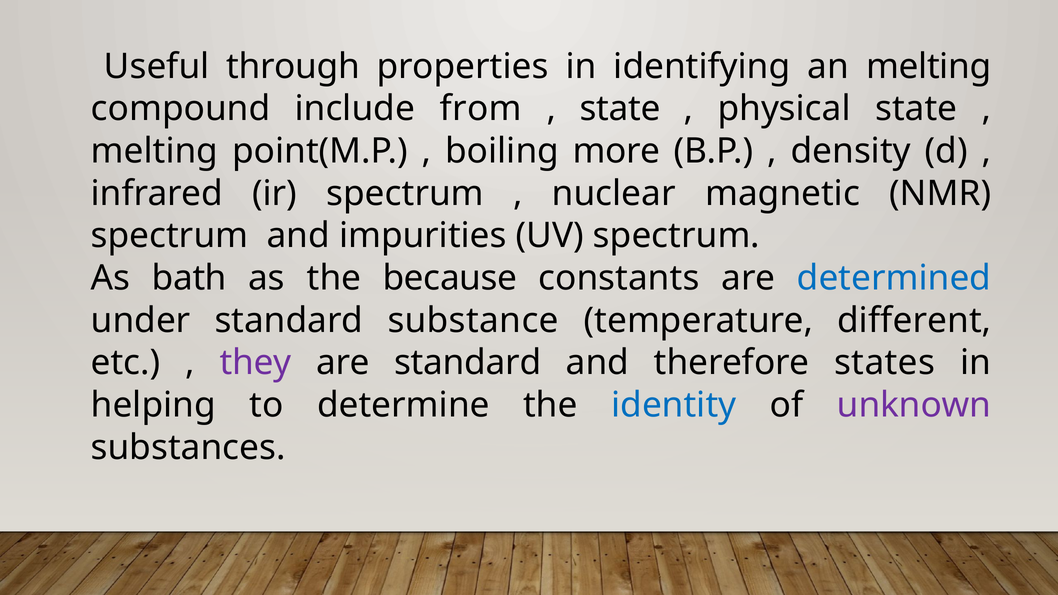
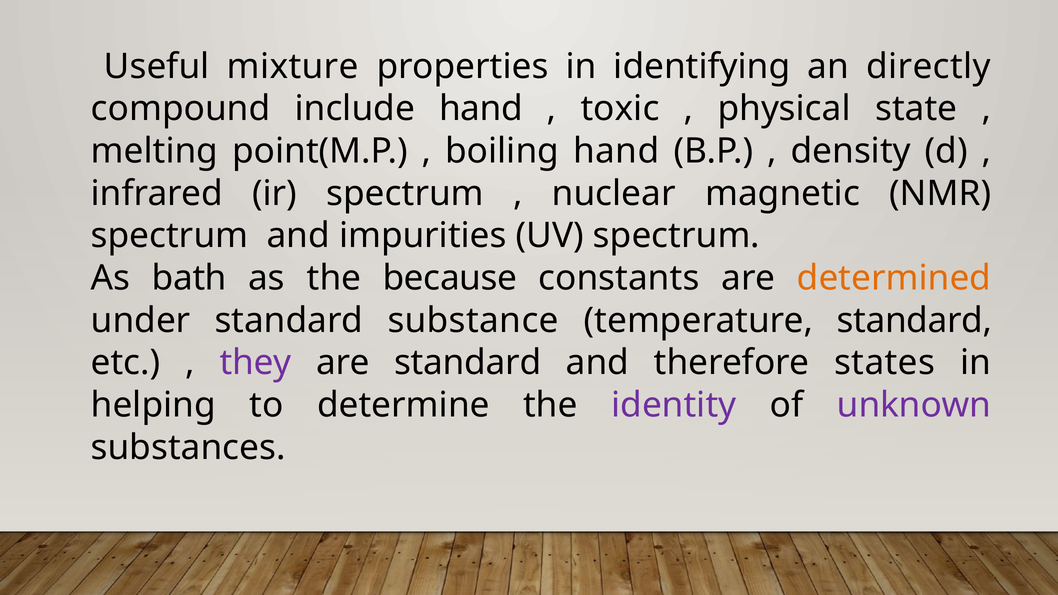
through: through -> mixture (293, 67)
an melting: melting -> directly (928, 67)
include from: from -> hand (481, 109)
state: state -> toxic (620, 109)
boiling more: more -> hand (616, 151)
determined colour: blue -> orange (894, 278)
temperature different: different -> standard (914, 321)
identity colour: blue -> purple (674, 405)
